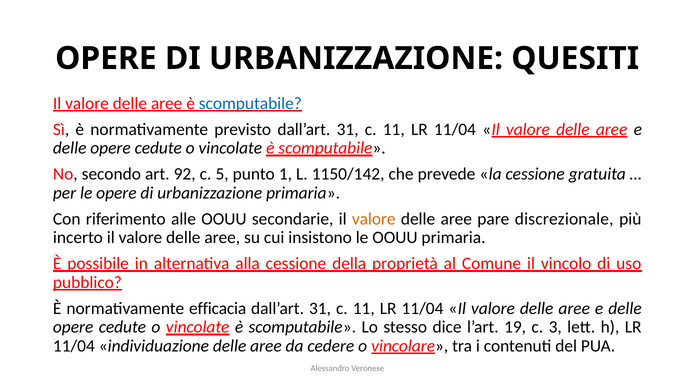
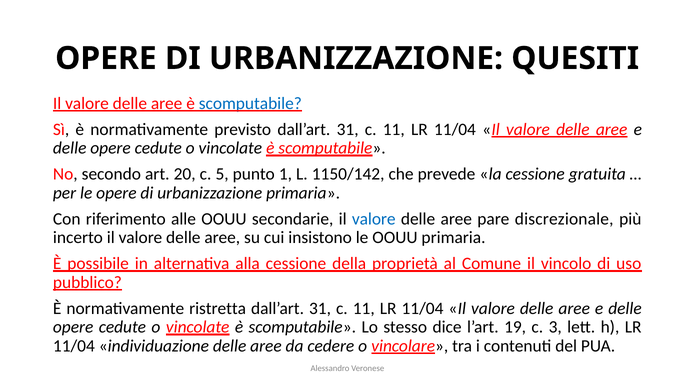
92: 92 -> 20 (185, 174)
valore colour: orange -> blue (374, 219)
efficacia: efficacia -> ristretta (218, 308)
